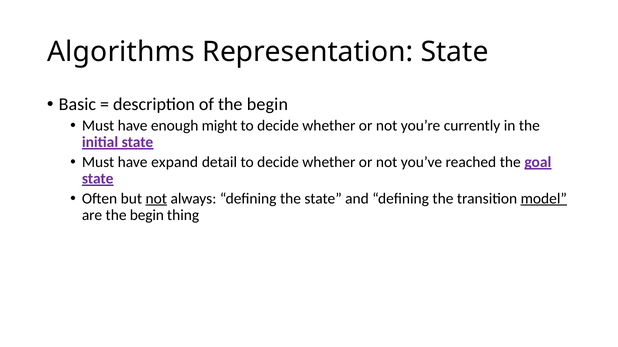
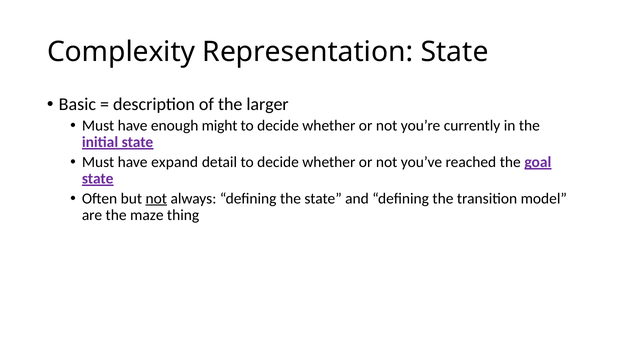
Algorithms: Algorithms -> Complexity (121, 52)
of the begin: begin -> larger (268, 104)
model underline: present -> none (544, 199)
are the begin: begin -> maze (147, 216)
